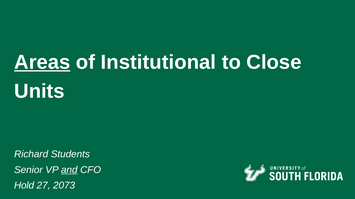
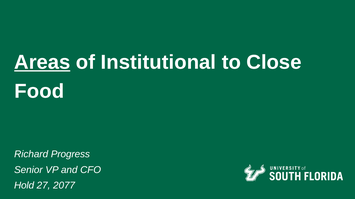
Units: Units -> Food (39, 92)
Students: Students -> Progress (70, 155)
and underline: present -> none (69, 170)
2073: 2073 -> 2077 (64, 186)
